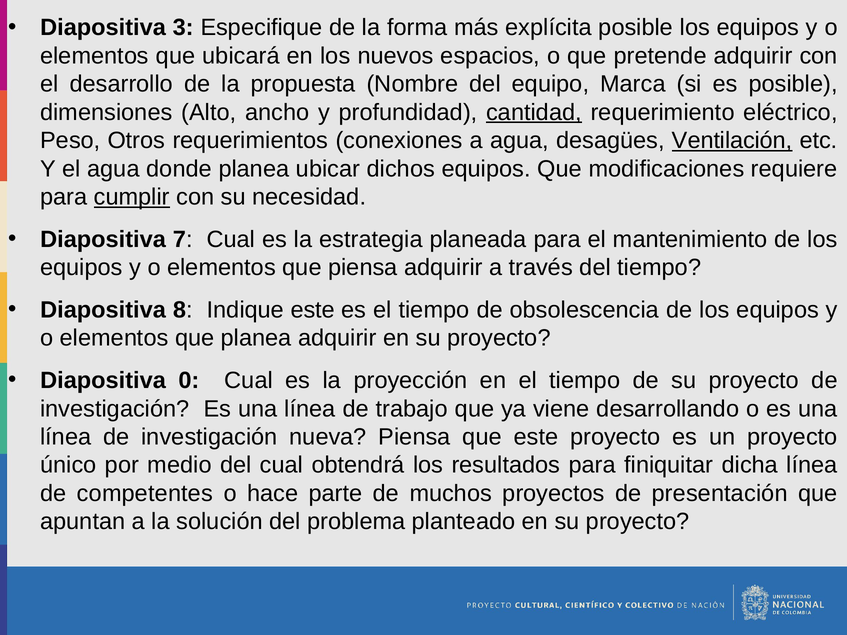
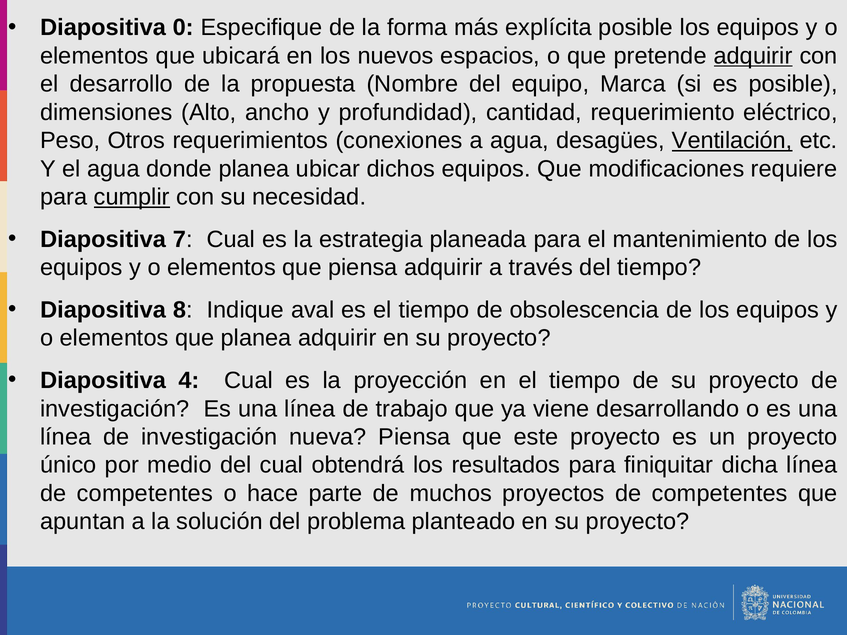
3: 3 -> 0 (183, 28)
adquirir underline: none -> present (753, 56)
cantidad underline: present -> none (534, 112)
Indique este: este -> aval (313, 310)
0: 0 -> 4 (189, 381)
proyectos de presentación: presentación -> competentes (720, 494)
